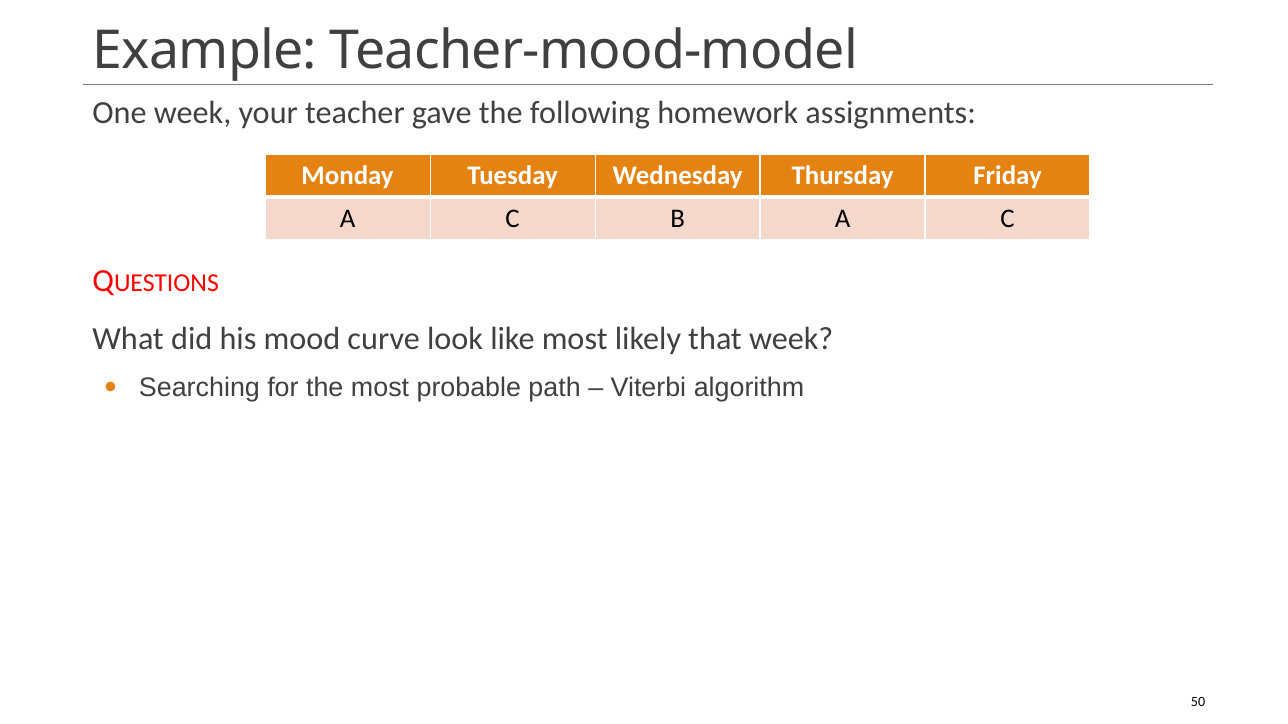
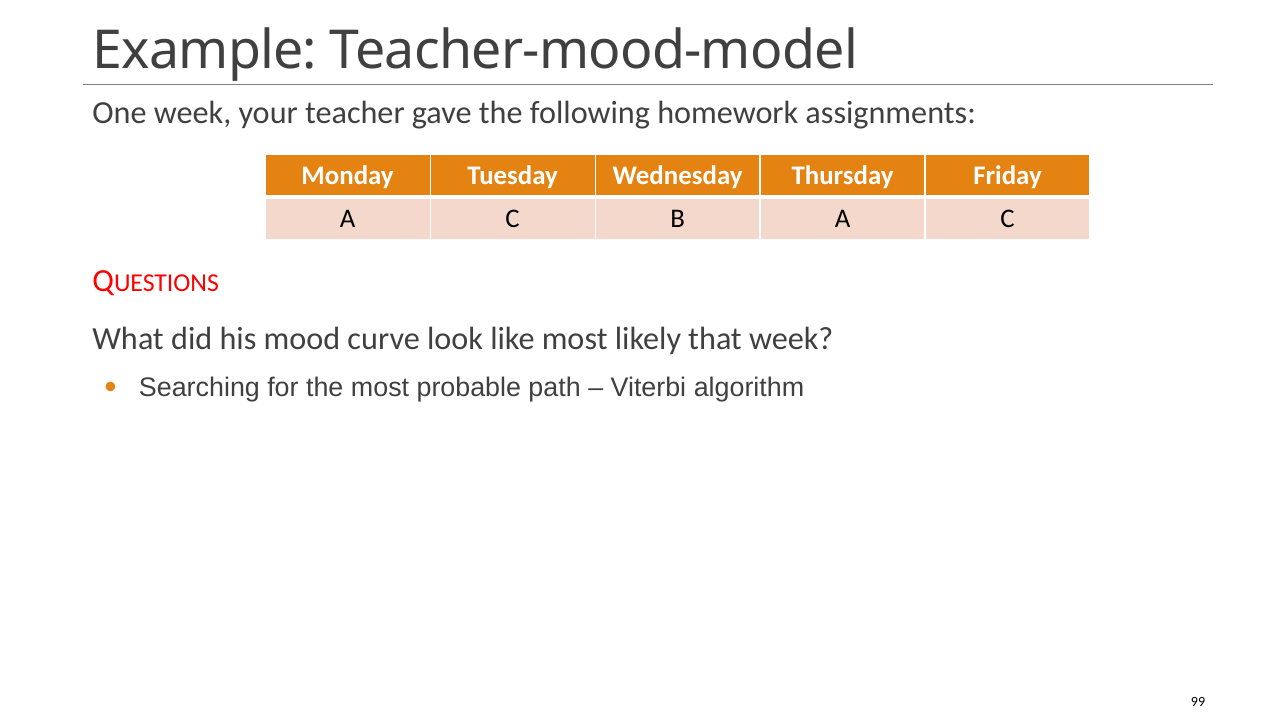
50: 50 -> 99 (1198, 703)
